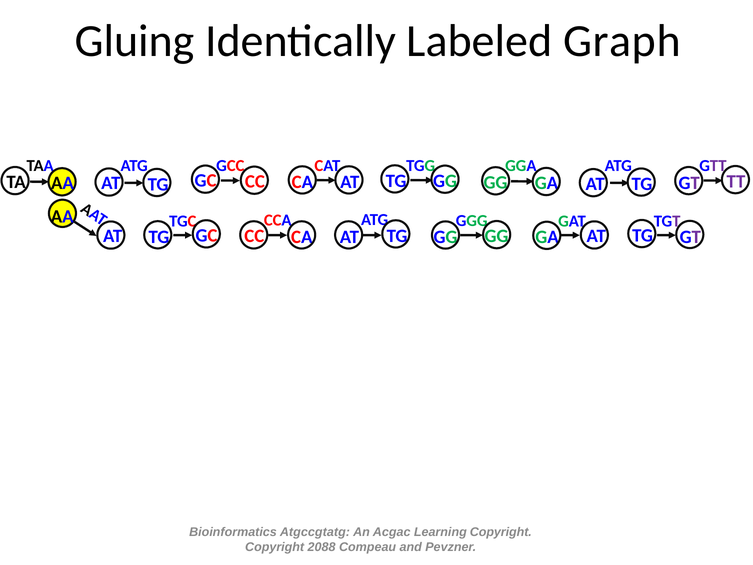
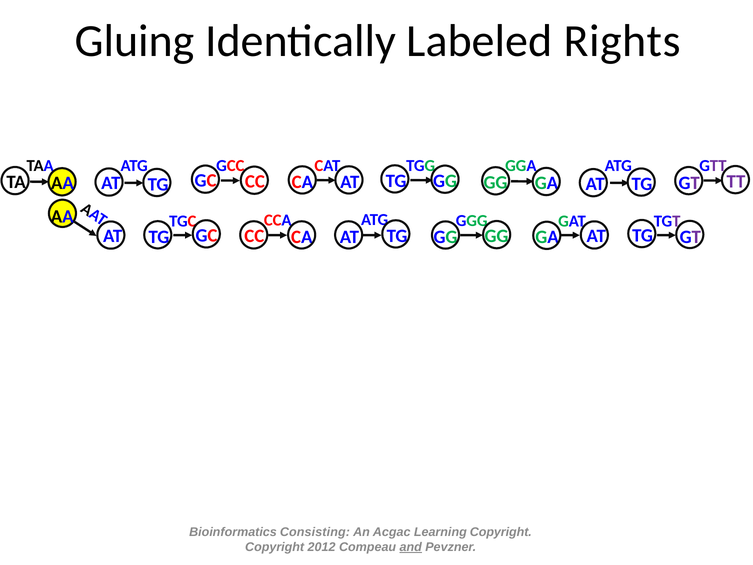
Graph: Graph -> Rights (622, 41)
Atgccgtatg: Atgccgtatg -> Consisting (315, 532)
2088: 2088 -> 2012 (322, 547)
and underline: none -> present (411, 547)
